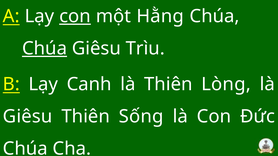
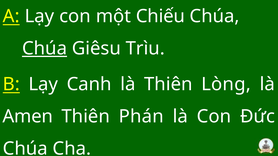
con underline: present -> none (75, 16)
Hằng: Hằng -> Chiếu (160, 16)
Giêsu: Giêsu -> Amen (28, 117)
Sống: Sống -> Phán (141, 117)
